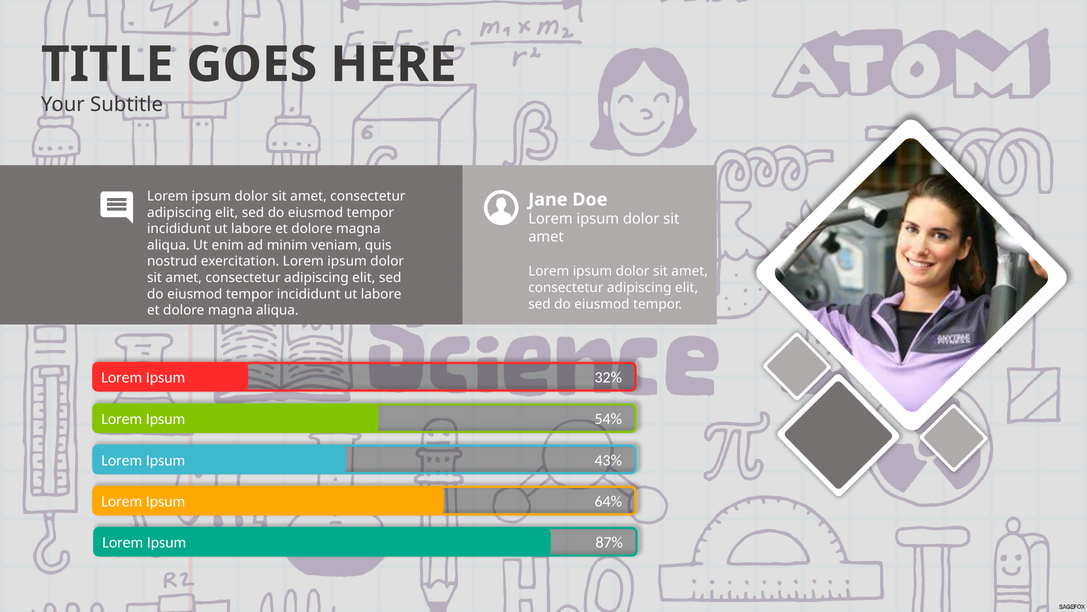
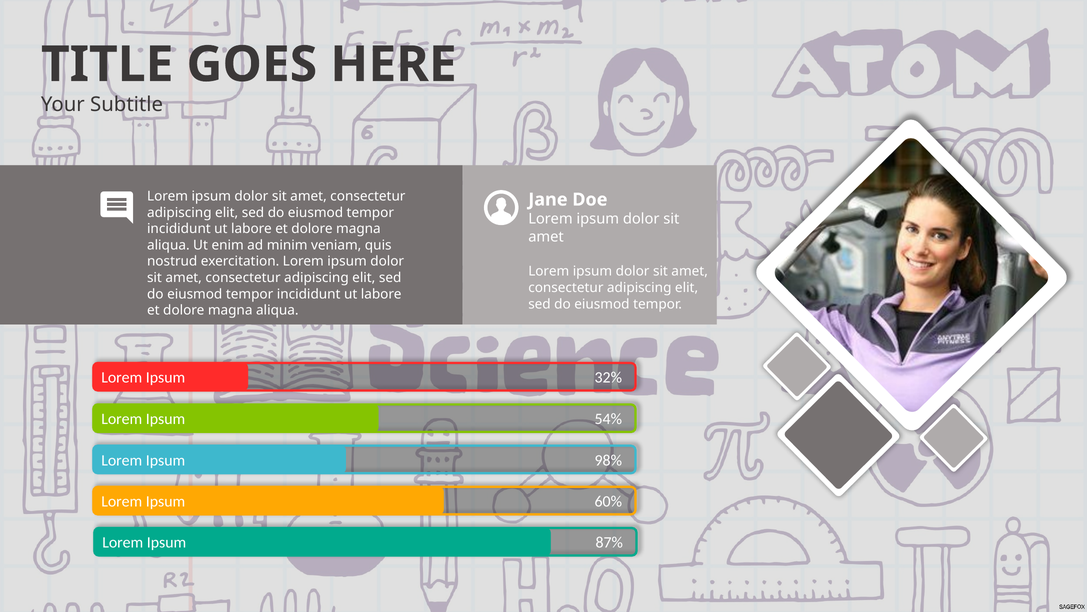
43%: 43% -> 98% (608, 460)
64%: 64% -> 60% (608, 501)
